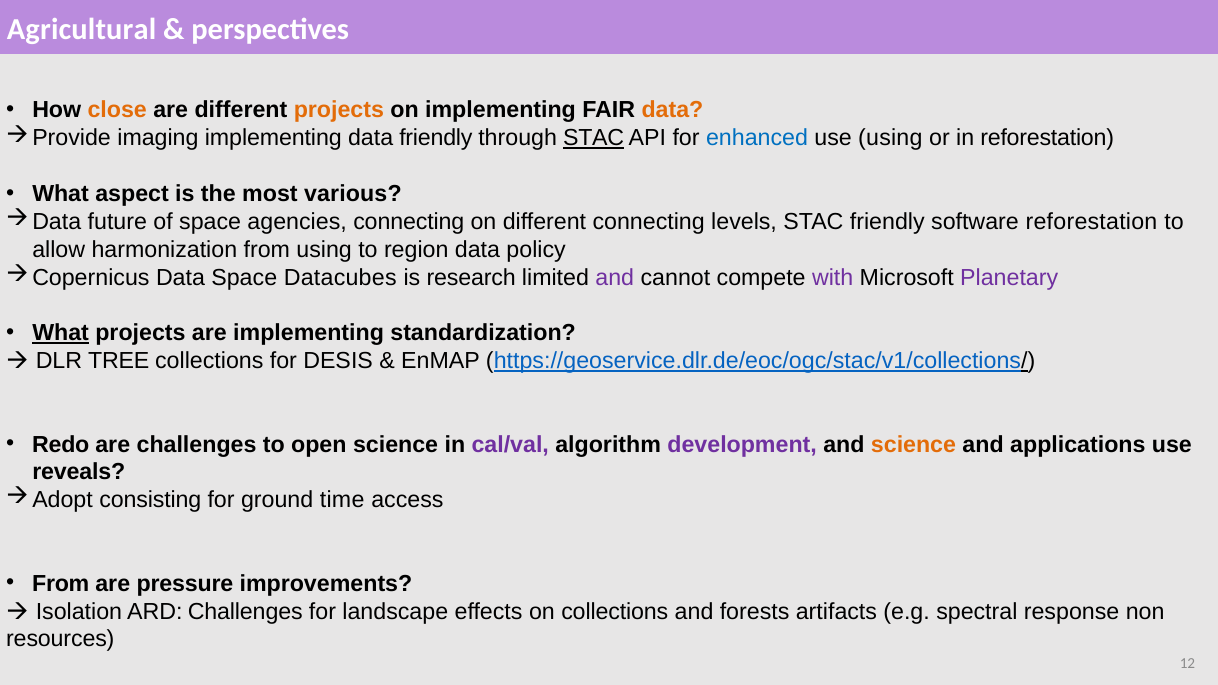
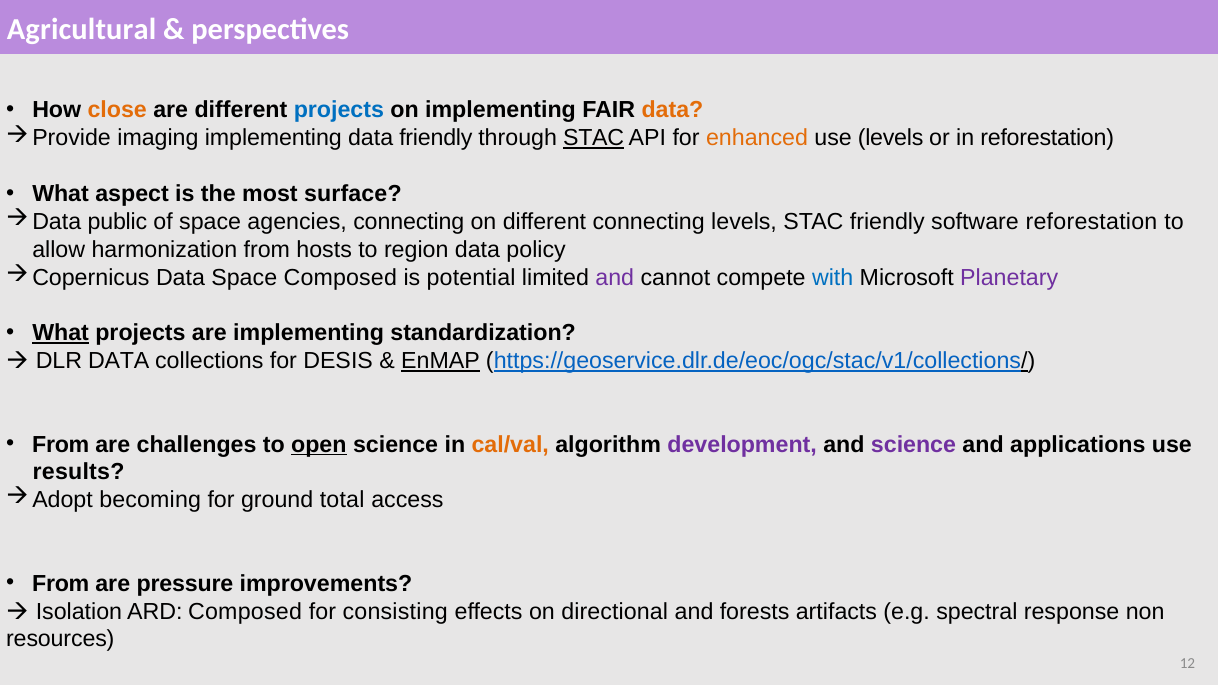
projects colour: orange -> blue (339, 110)
enhanced colour: blue -> orange (757, 138)
use using: using -> levels (891, 138)
various: various -> surface (353, 194)
future: future -> public (117, 222)
from using: using -> hosts (324, 250)
Space Datacubes: Datacubes -> Composed (340, 277)
research: research -> potential (471, 277)
with colour: purple -> blue (833, 277)
DLR TREE: TREE -> DATA (119, 361)
EnMAP underline: none -> present (441, 361)
Redo: Redo -> From (61, 444)
open underline: none -> present (319, 444)
cal/val colour: purple -> orange (510, 444)
science colour: orange -> purple (914, 444)
reveals: reveals -> results (79, 472)
consisting: consisting -> becoming (150, 500)
time: time -> total (342, 500)
ARD Challenges: Challenges -> Composed (245, 611)
landscape: landscape -> consisting (395, 611)
on collections: collections -> directional (615, 611)
